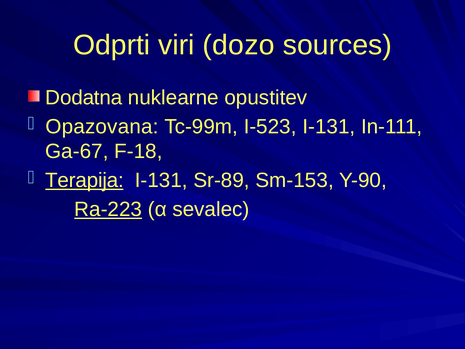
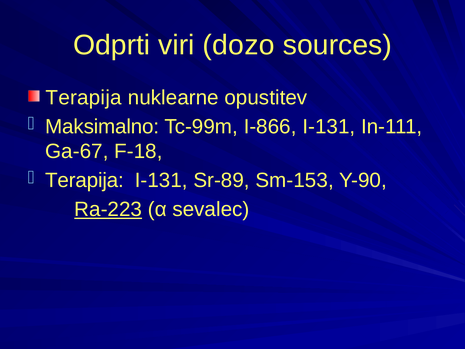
Dodatna: Dodatna -> Terapija (84, 98)
Opazovana: Opazovana -> Maksimalno (102, 127)
I-523: I-523 -> I-866 (270, 127)
Terapija underline: present -> none (84, 180)
